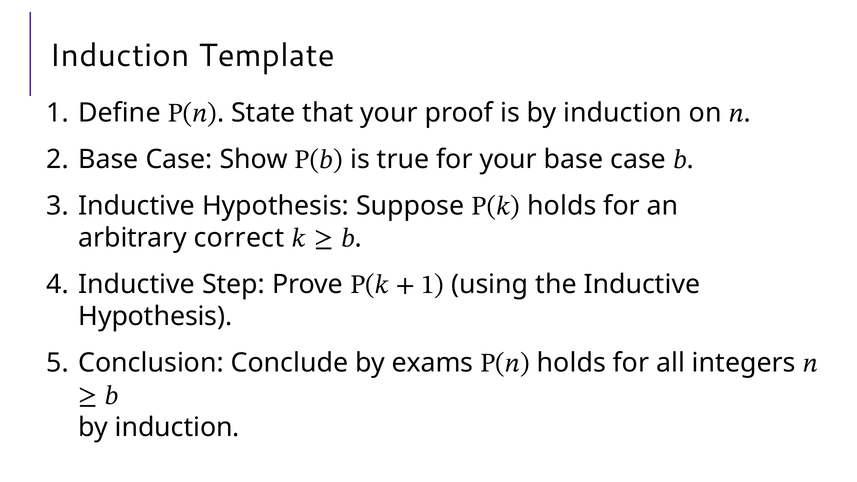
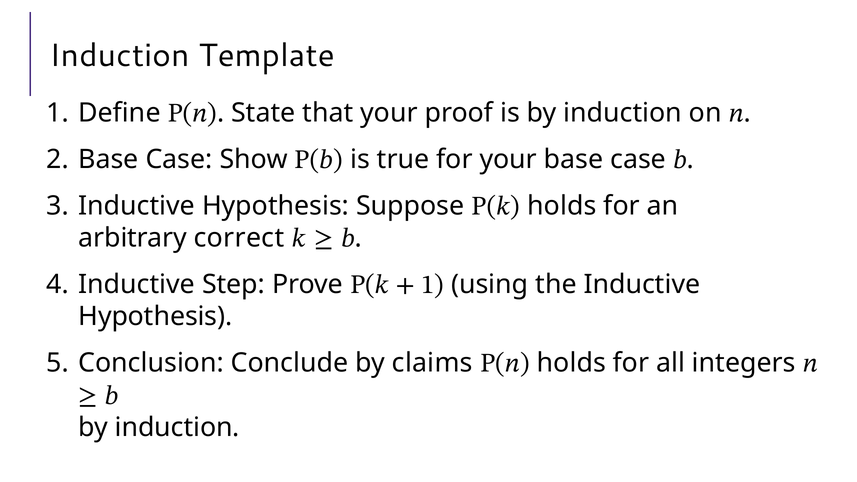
exams: exams -> claims (432, 363)
